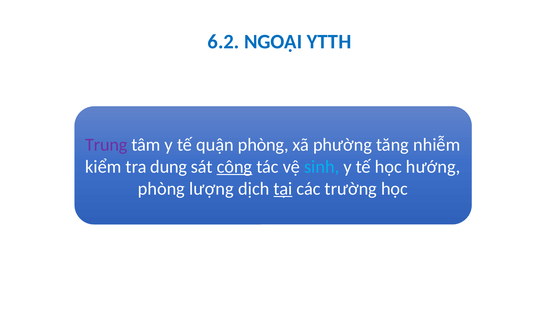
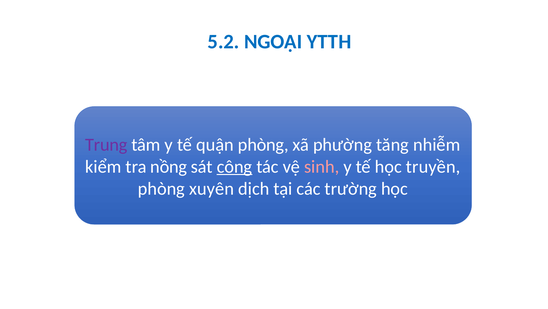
6.2: 6.2 -> 5.2 (224, 42)
dung: dung -> nồng (169, 166)
sinh colour: light blue -> pink (322, 166)
hướng: hướng -> truyền (433, 166)
lượng: lượng -> xuyên (212, 188)
tại underline: present -> none (283, 188)
